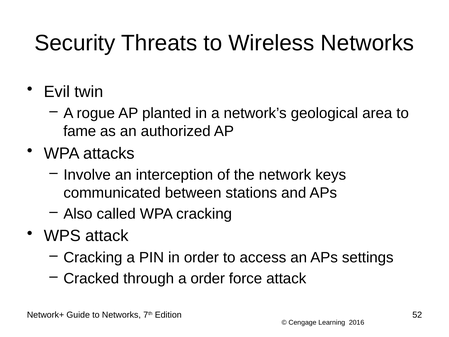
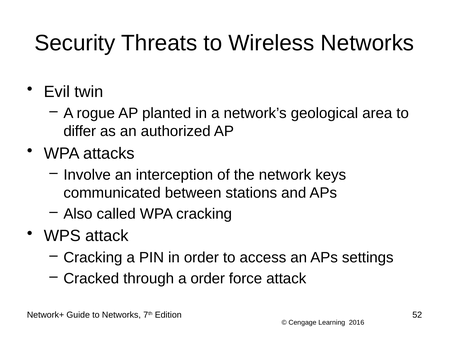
fame: fame -> differ (80, 131)
